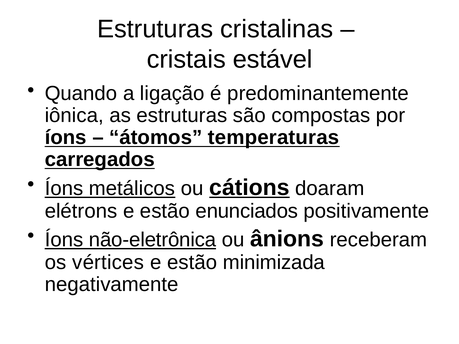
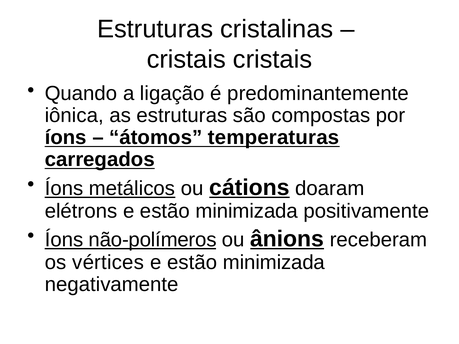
cristais estável: estável -> cristais (273, 60)
elétrons e estão enunciados: enunciados -> minimizada (247, 211)
não-eletrônica: não-eletrônica -> não-polímeros (153, 240)
ânions underline: none -> present (287, 239)
